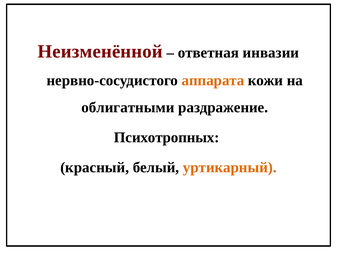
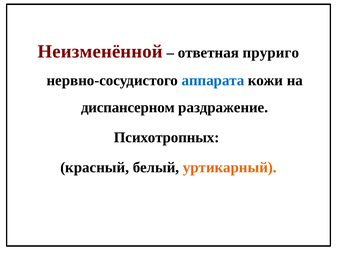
инвазии: инвазии -> пруриго (271, 53)
аппарата colour: orange -> blue (213, 80)
облигатными: облигатными -> диспансерном (128, 107)
